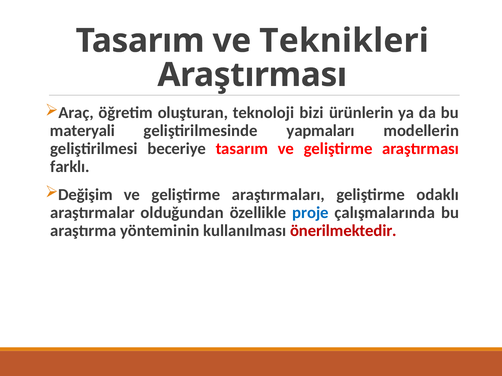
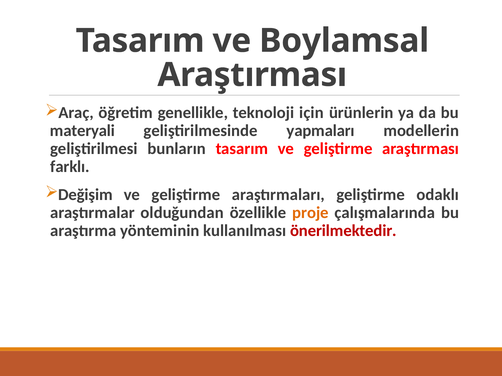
Teknikleri: Teknikleri -> Boylamsal (344, 41)
oluşturan: oluşturan -> genellikle (193, 113)
bizi: bizi -> için (312, 113)
beceriye: beceriye -> bunların (177, 149)
proje colour: blue -> orange (310, 213)
